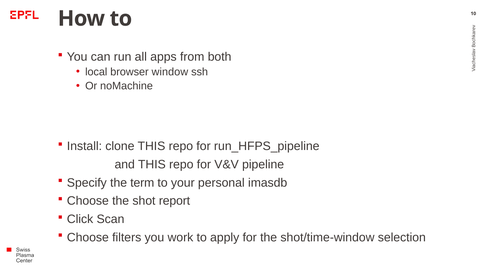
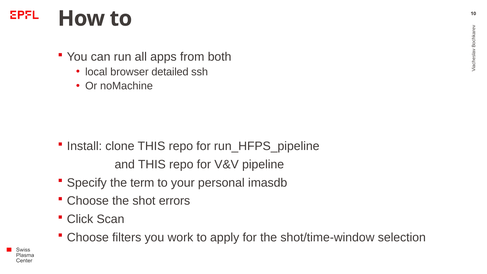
window: window -> detailed (170, 72)
report: report -> errors (174, 201)
